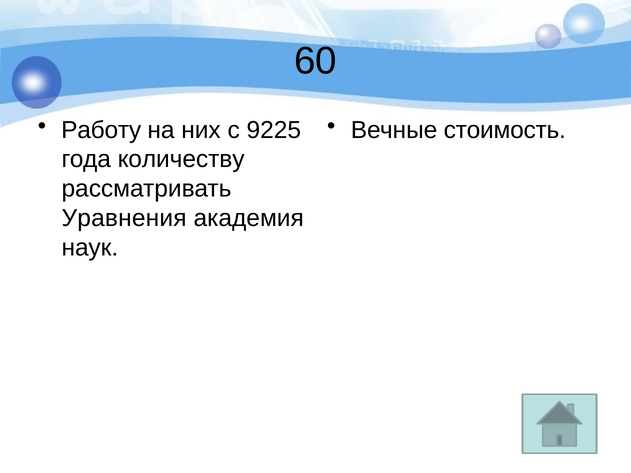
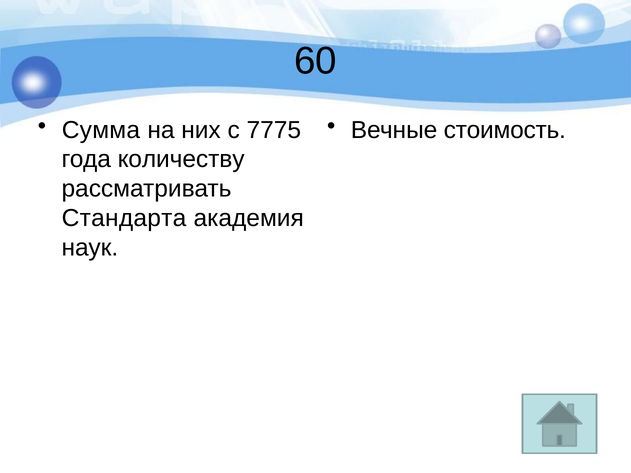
Работу: Работу -> Сумма (101, 130)
9225: 9225 -> 7775 (274, 130)
Уравнения: Уравнения -> Стандарта (124, 218)
